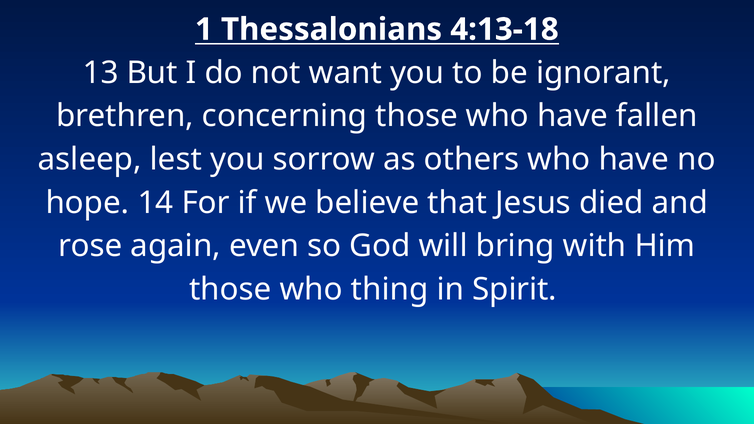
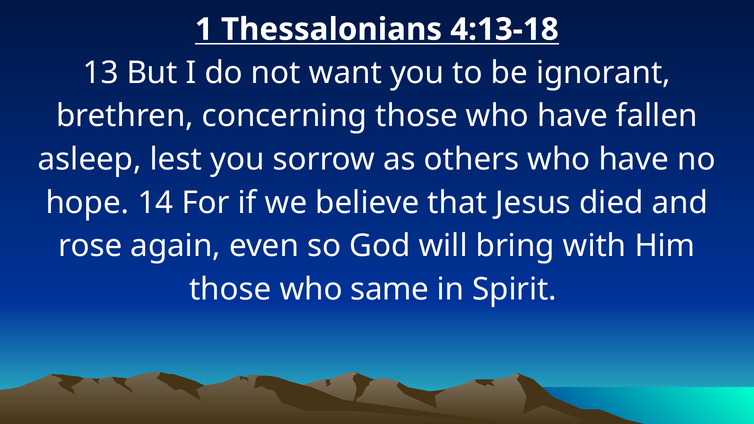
thing: thing -> same (390, 289)
